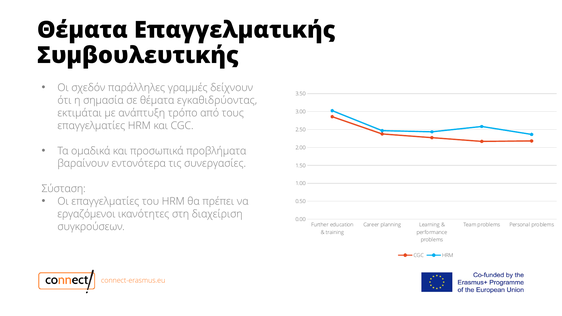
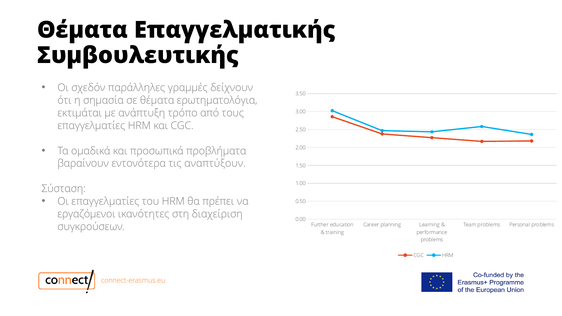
εγκαθιδρύοντας: εγκαθιδρύοντας -> ερωτηματολόγια (217, 100)
συνεργασίες: συνεργασίες -> αναπτύξουν (215, 164)
